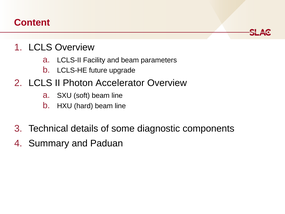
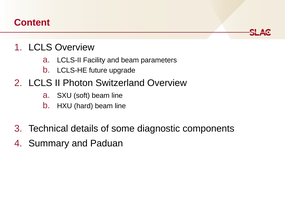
Accelerator: Accelerator -> Switzerland (120, 83)
